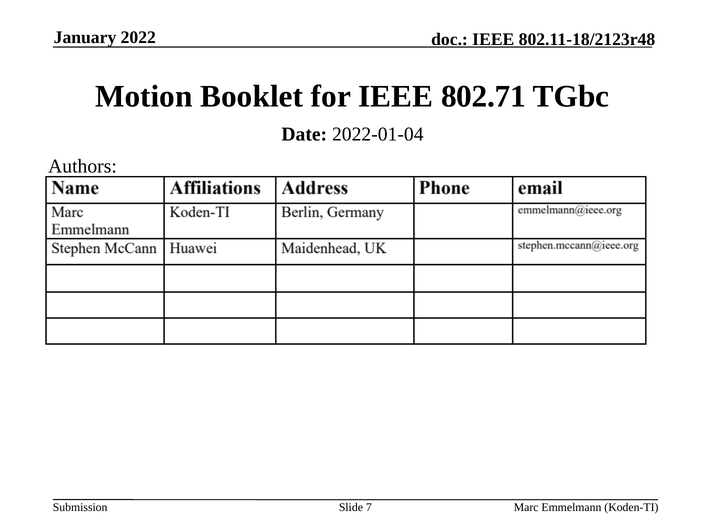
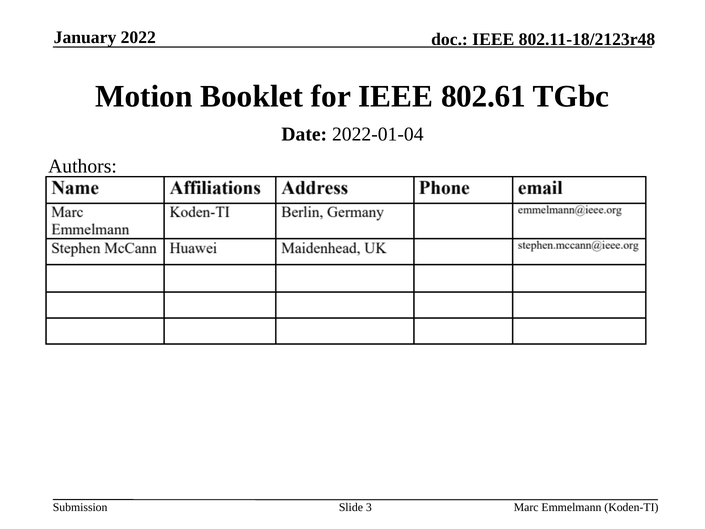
802.71: 802.71 -> 802.61 (483, 96)
7: 7 -> 3 (369, 507)
